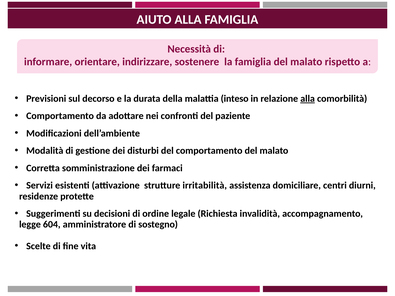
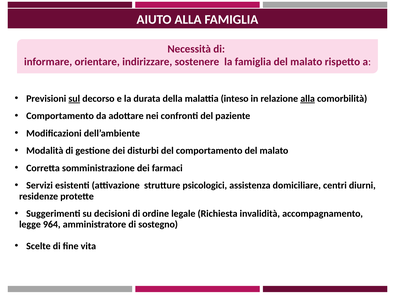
sul underline: none -> present (74, 99)
irritabilità: irritabilità -> psicologici (205, 186)
604: 604 -> 964 (52, 225)
